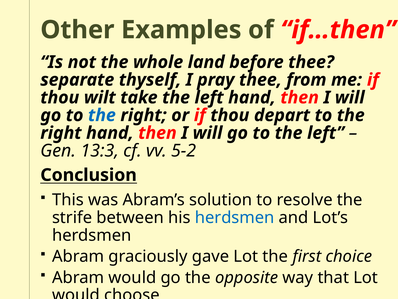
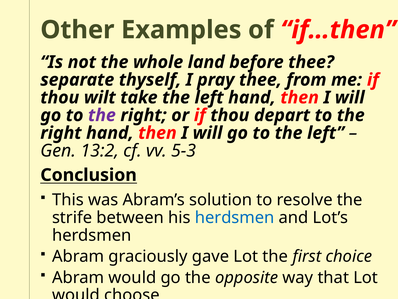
the colour: blue -> purple (102, 115)
13:3: 13:3 -> 13:2 (100, 150)
5-2: 5-2 -> 5-3 (184, 150)
